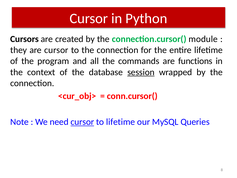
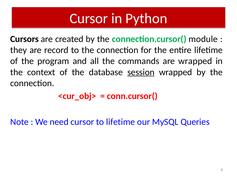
are cursor: cursor -> record (56, 50)
are functions: functions -> wrapped (195, 61)
cursor underline: present -> none (82, 122)
